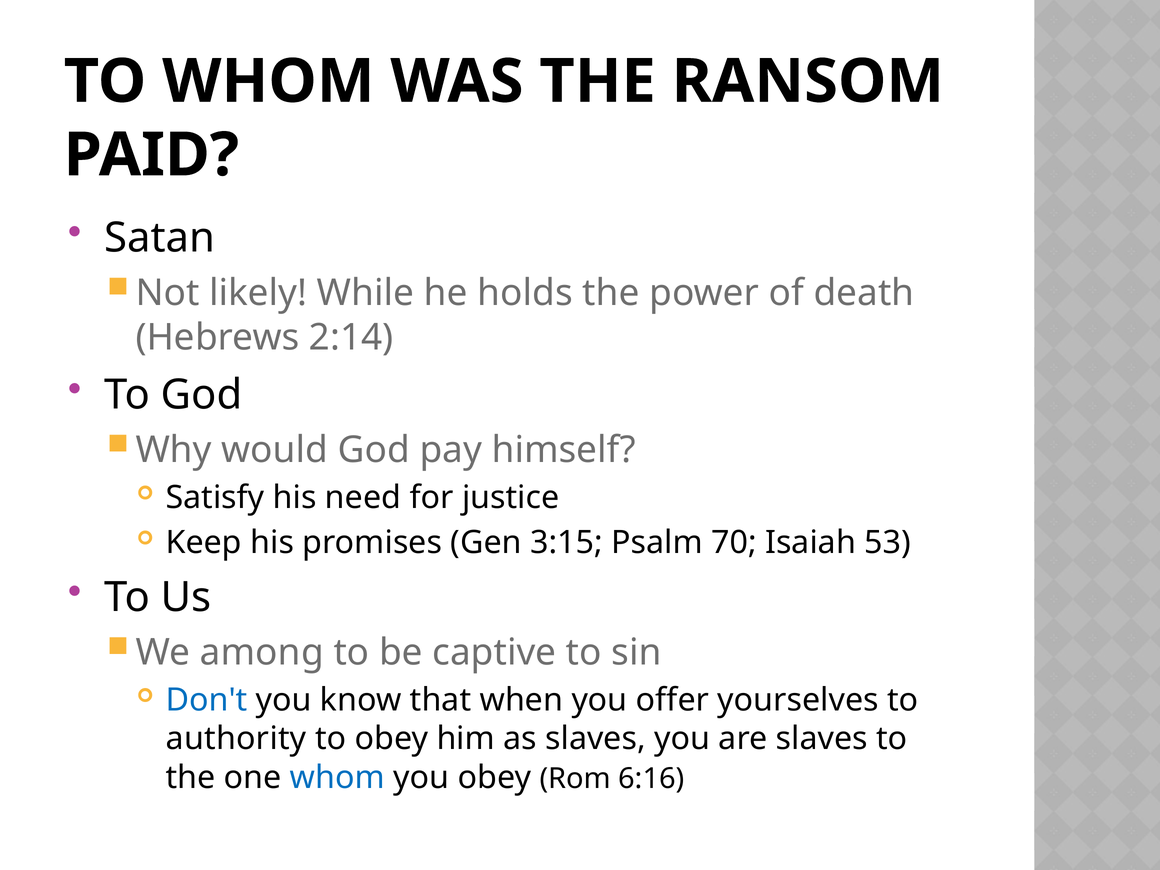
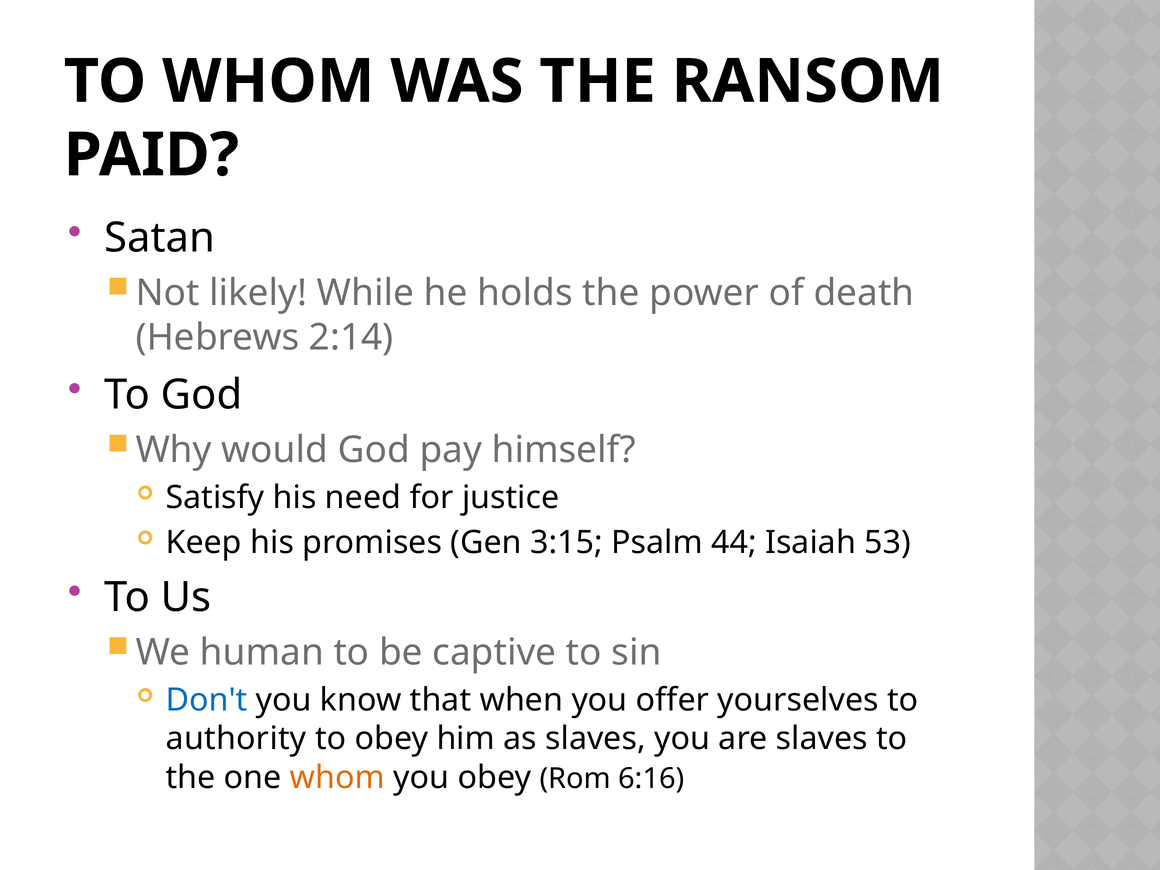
70: 70 -> 44 (734, 543)
among: among -> human (262, 652)
whom colour: blue -> orange (337, 777)
